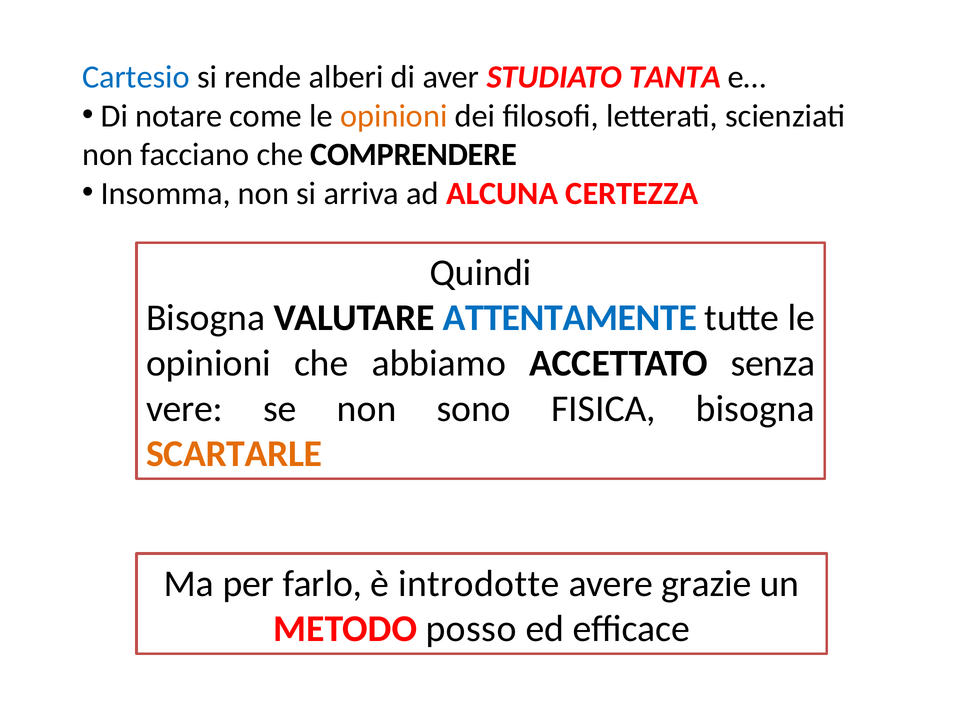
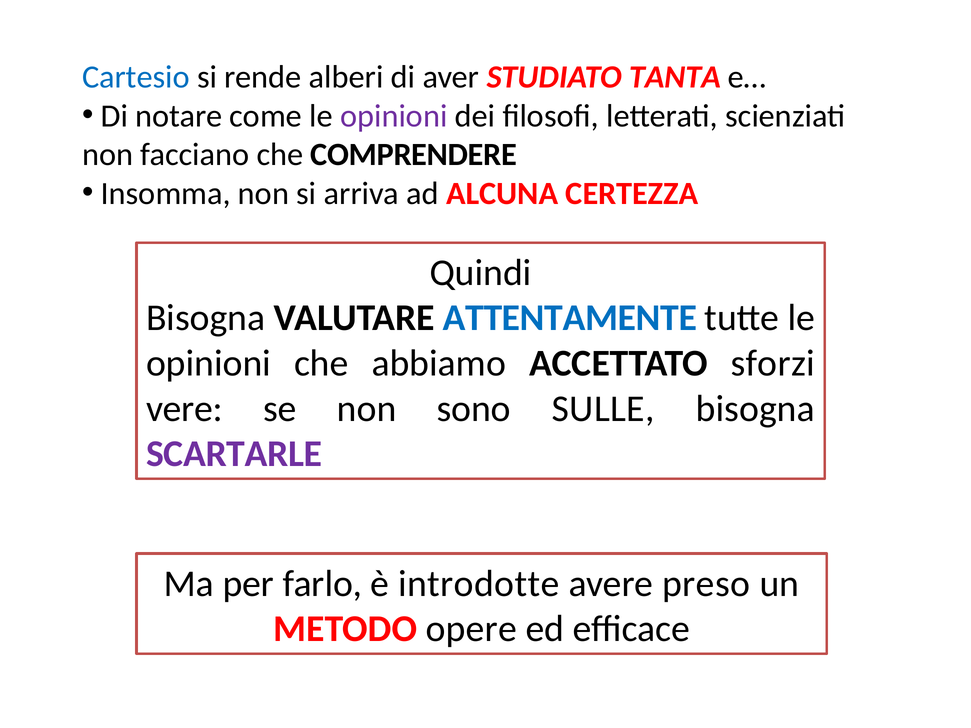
opinioni colour: orange -> purple (394, 116)
senza: senza -> sforzi (773, 363)
FISICA: FISICA -> SULLE (603, 409)
SCARTARLE colour: orange -> purple (234, 454)
grazie: grazie -> preso (706, 584)
posso: posso -> opere (471, 629)
